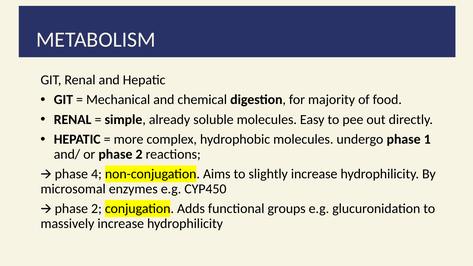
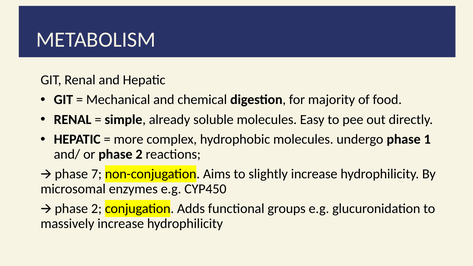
4: 4 -> 7 (96, 174)
